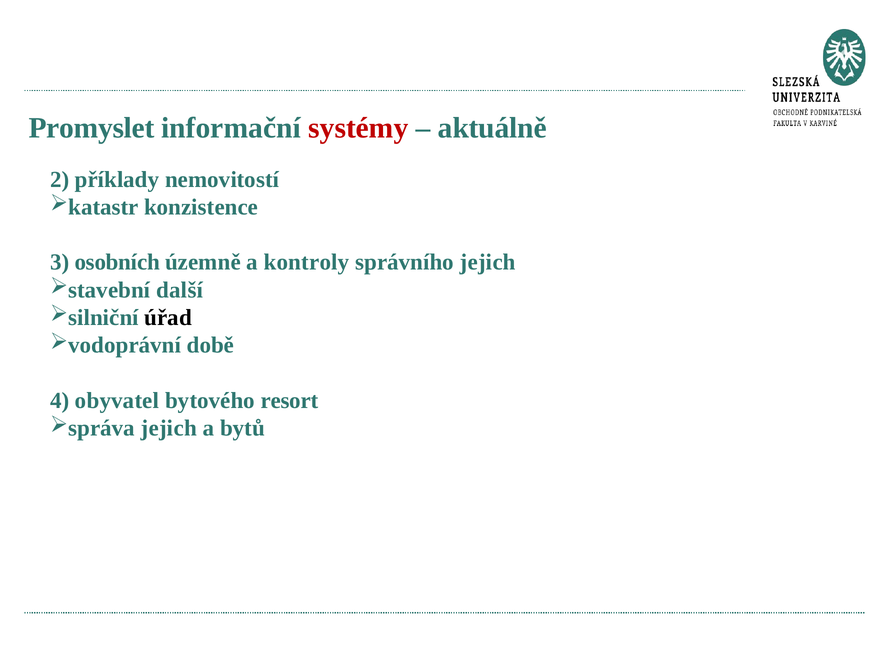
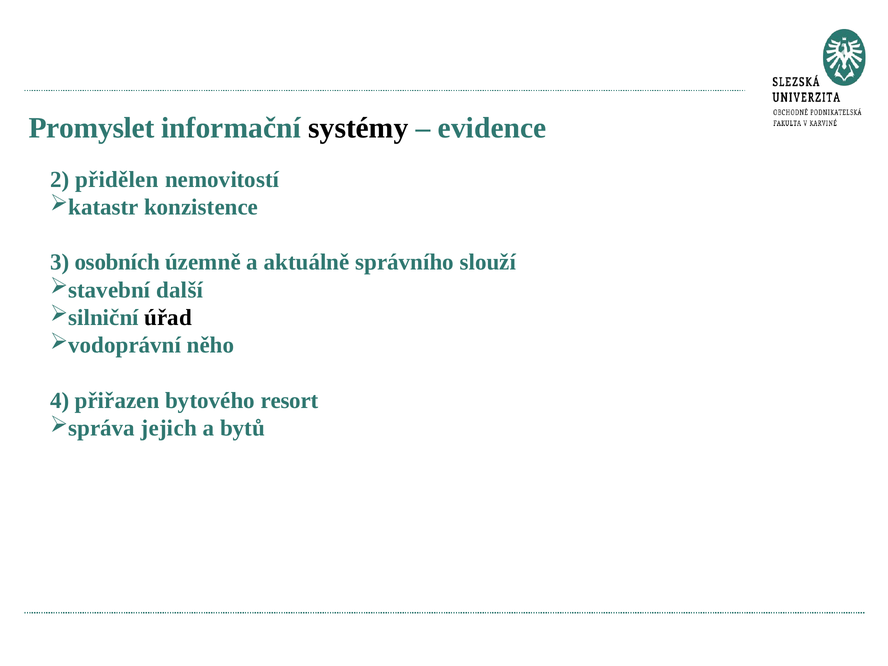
systémy colour: red -> black (358, 128)
aktuálně: aktuálně -> evidence (492, 128)
příklady: příklady -> přidělen (117, 179)
kontroly: kontroly -> aktuálně (307, 262)
správního jejich: jejich -> slouží (488, 262)
době: době -> něho (210, 345)
obyvatel: obyvatel -> přiřazen (117, 401)
